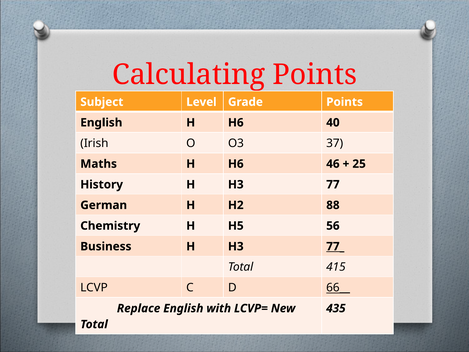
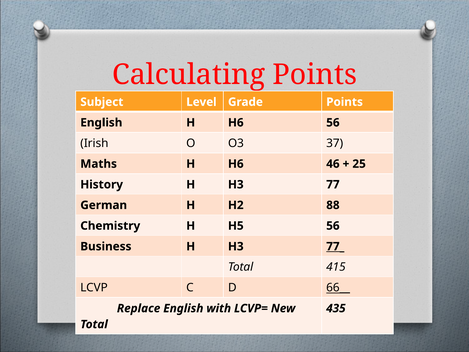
H6 40: 40 -> 56 (333, 123)
